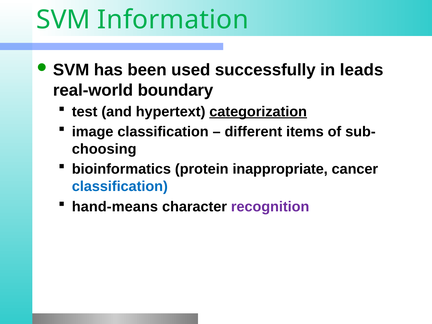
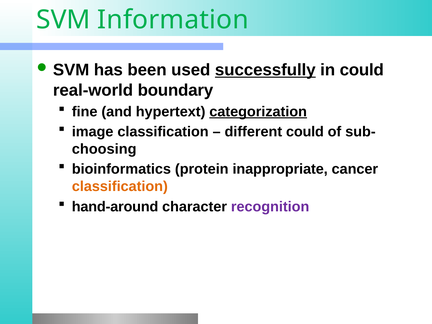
successfully underline: none -> present (265, 70)
in leads: leads -> could (362, 70)
test: test -> fine (85, 112)
different items: items -> could (305, 132)
classification colour: blue -> orange (120, 186)
hand-means: hand-means -> hand-around (115, 207)
